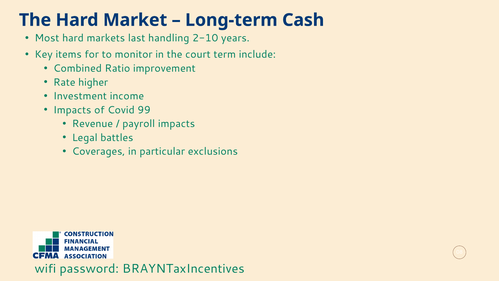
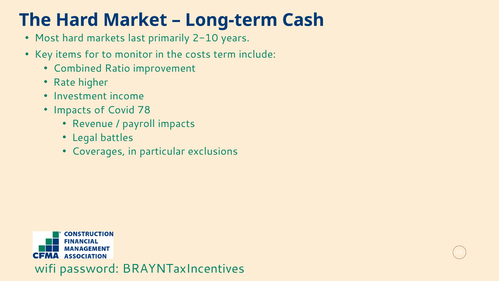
handling: handling -> primarily (169, 38)
court: court -> costs (198, 55)
99: 99 -> 78 (144, 110)
